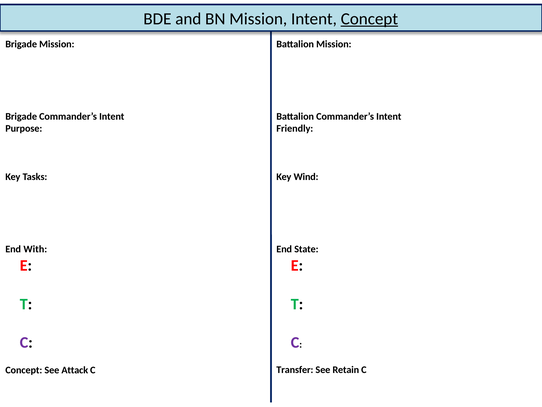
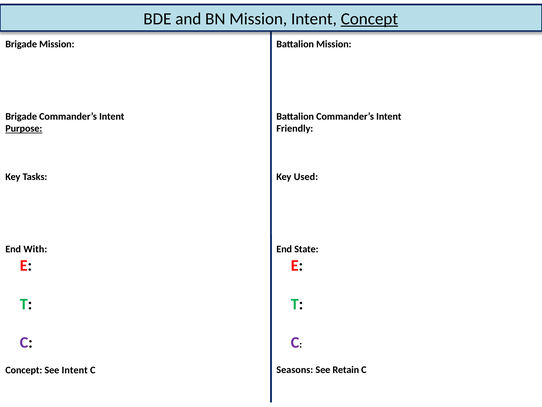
Purpose underline: none -> present (24, 128)
Wind: Wind -> Used (306, 177)
See Attack: Attack -> Intent (75, 370)
Transfer: Transfer -> Seasons (295, 370)
